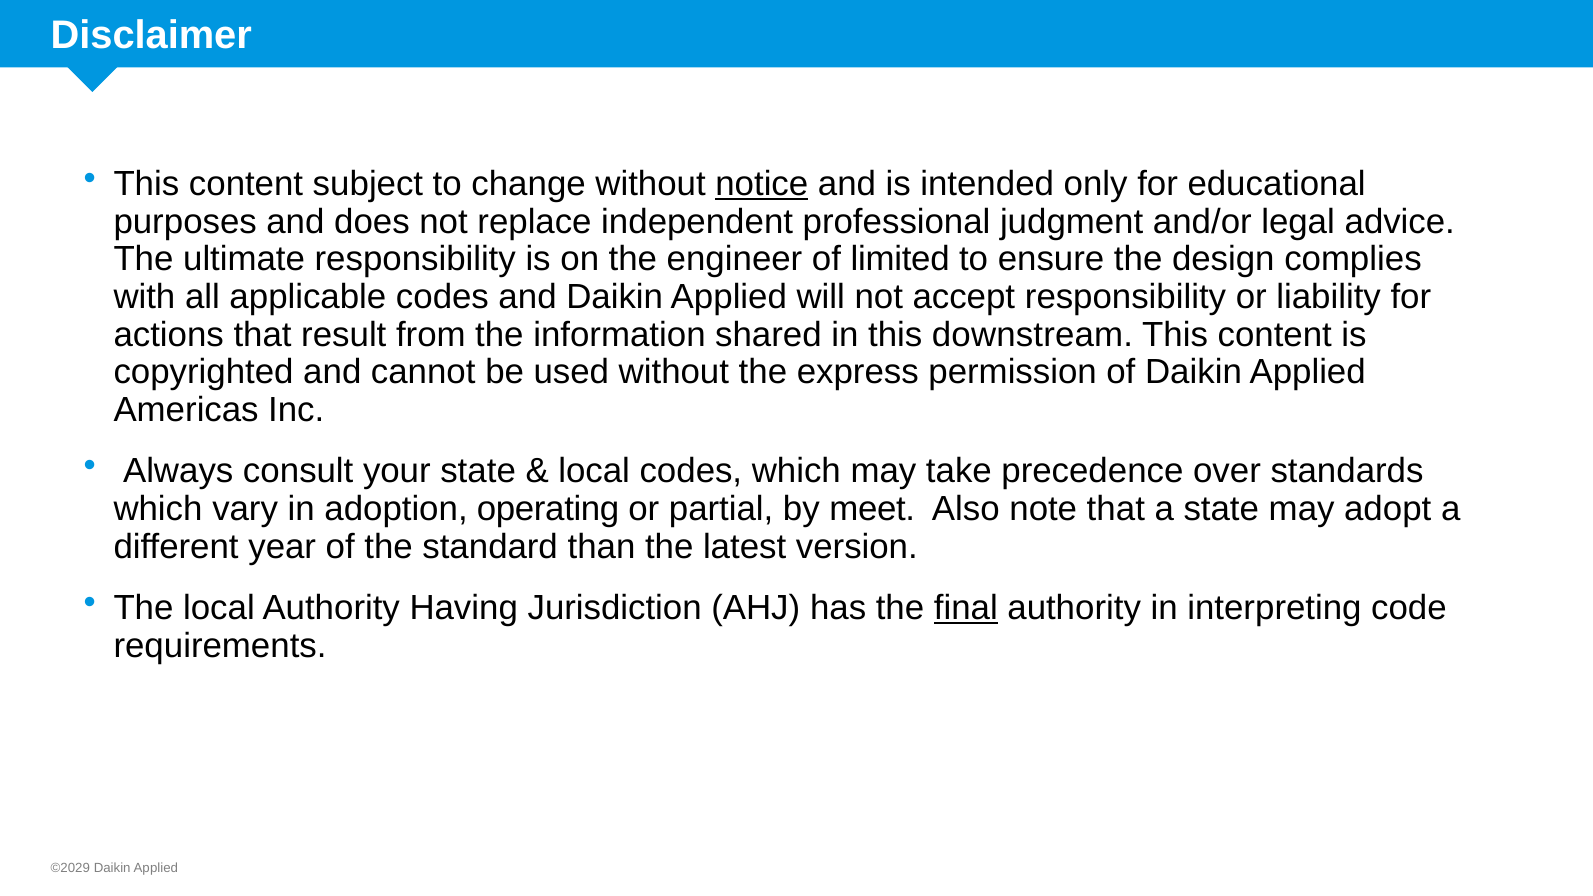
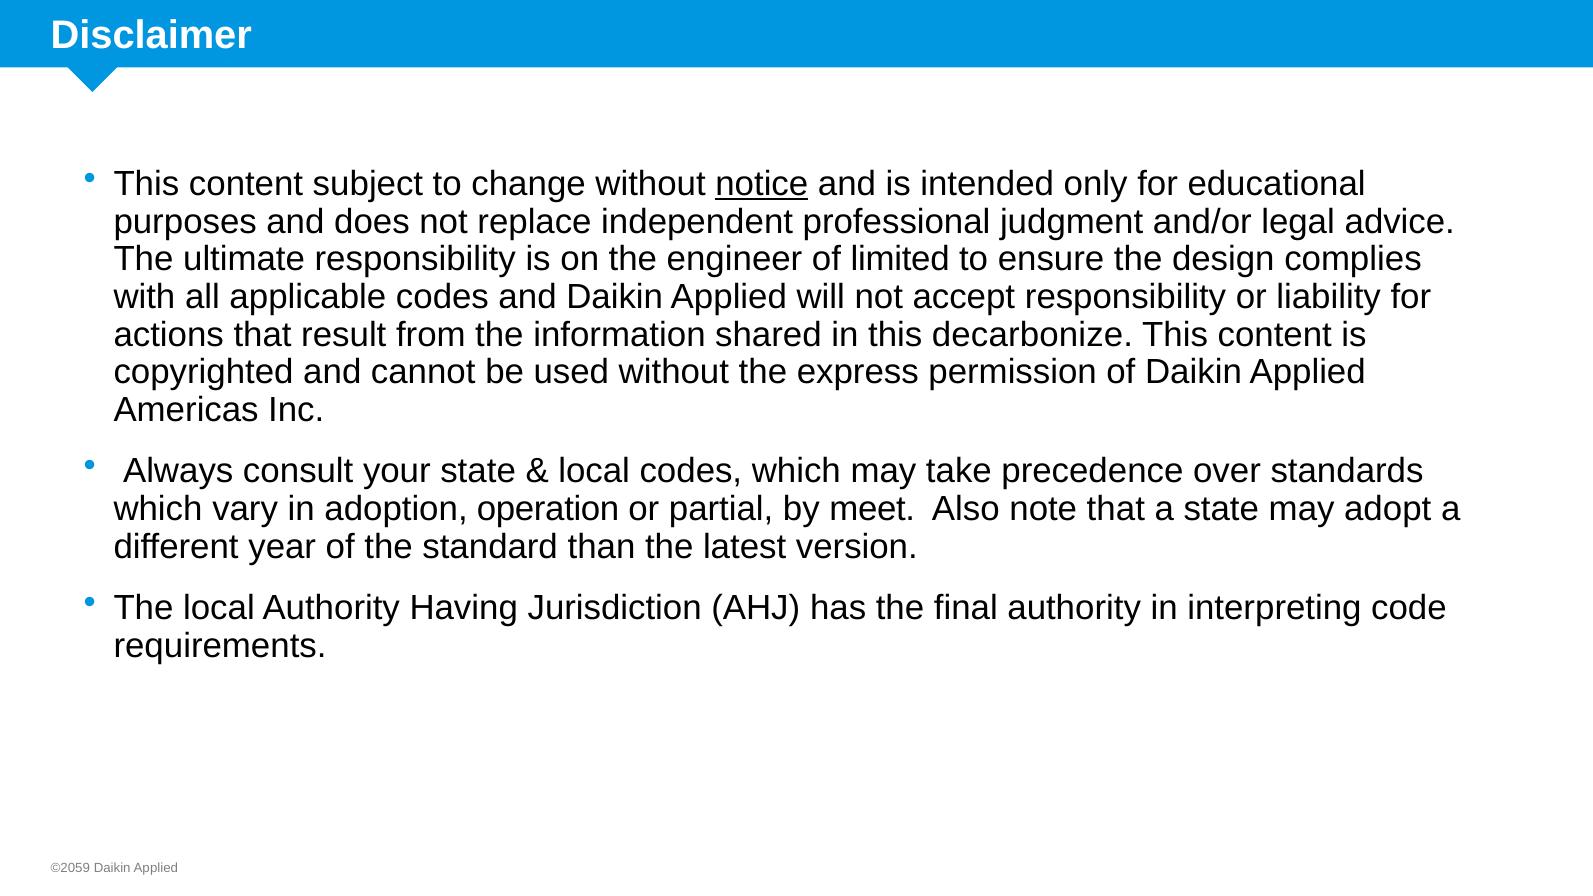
downstream: downstream -> decarbonize (1032, 335)
operating: operating -> operation (548, 509)
final underline: present -> none (966, 608)
©2029: ©2029 -> ©2059 (70, 868)
